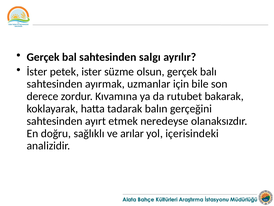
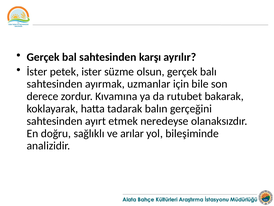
salgı: salgı -> karşı (150, 57)
içerisindeki: içerisindeki -> bileşiminde (192, 133)
